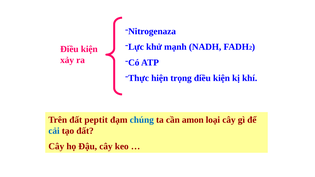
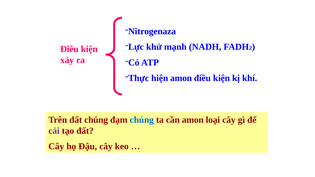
hiện trọng: trọng -> amon (181, 78)
đất peptit: peptit -> chúng (96, 120)
cải colour: blue -> purple (54, 131)
